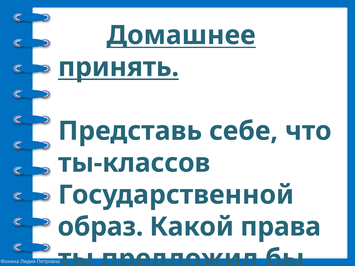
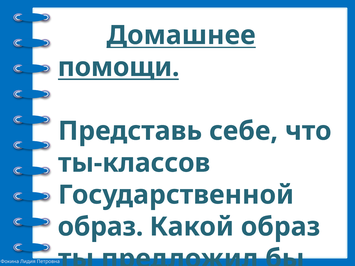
принять: принять -> помощи (119, 67)
Какой права: права -> образ (281, 227)
